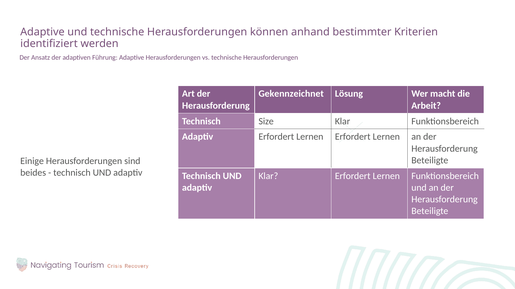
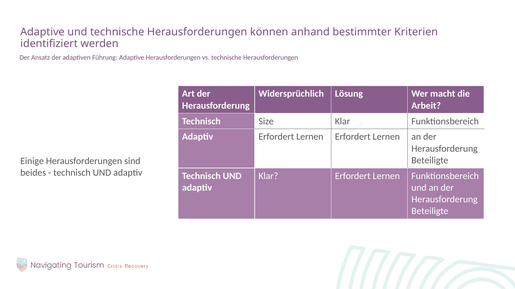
Gekennzeichnet: Gekennzeichnet -> Widersprüchlich (291, 94)
